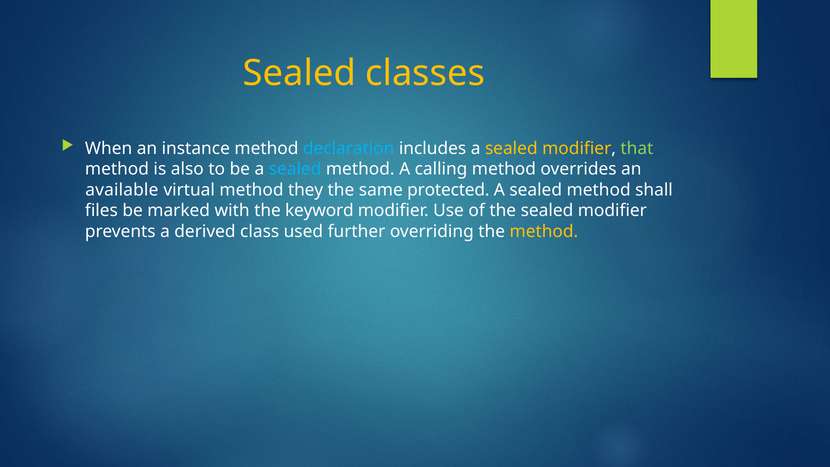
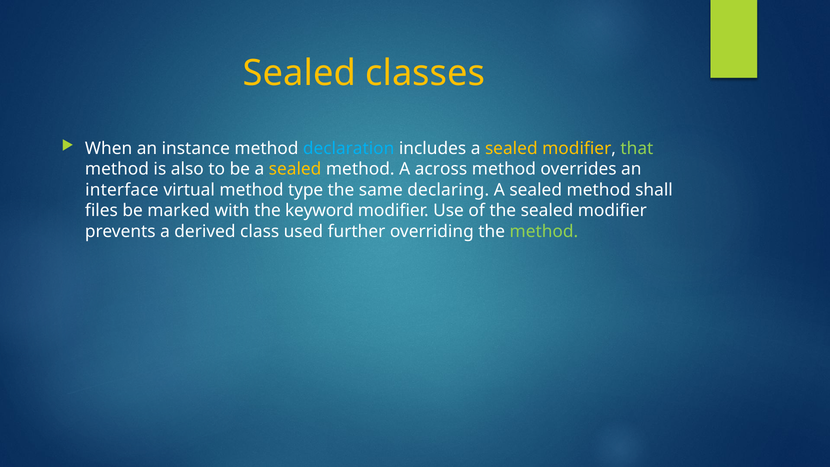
sealed colour: light blue -> yellow (295, 169)
calling: calling -> across (441, 169)
available: available -> interface (122, 190)
they: they -> type (306, 190)
protected: protected -> declaring (448, 190)
method colour: yellow -> light green (544, 231)
